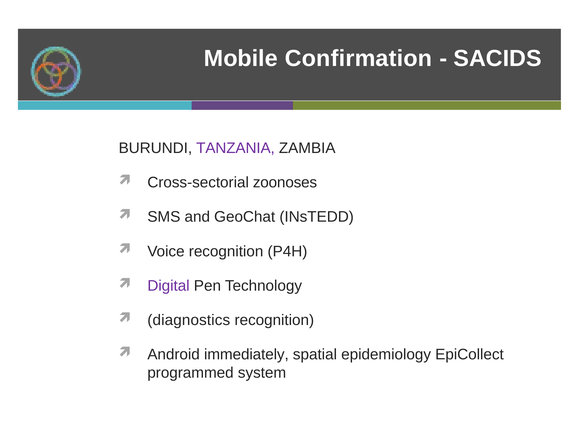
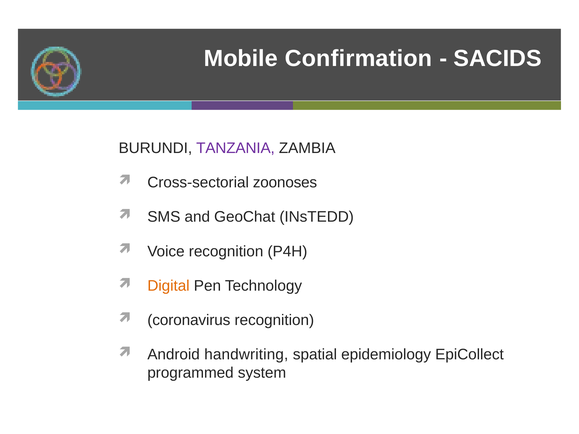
Digital colour: purple -> orange (168, 286)
diagnostics: diagnostics -> coronavirus (189, 320)
immediately: immediately -> handwriting (246, 355)
